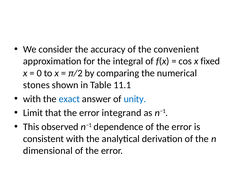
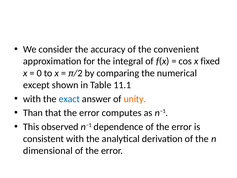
stones: stones -> except (36, 85)
unity colour: blue -> orange (135, 99)
Limit: Limit -> Than (33, 113)
integrand: integrand -> computes (122, 113)
